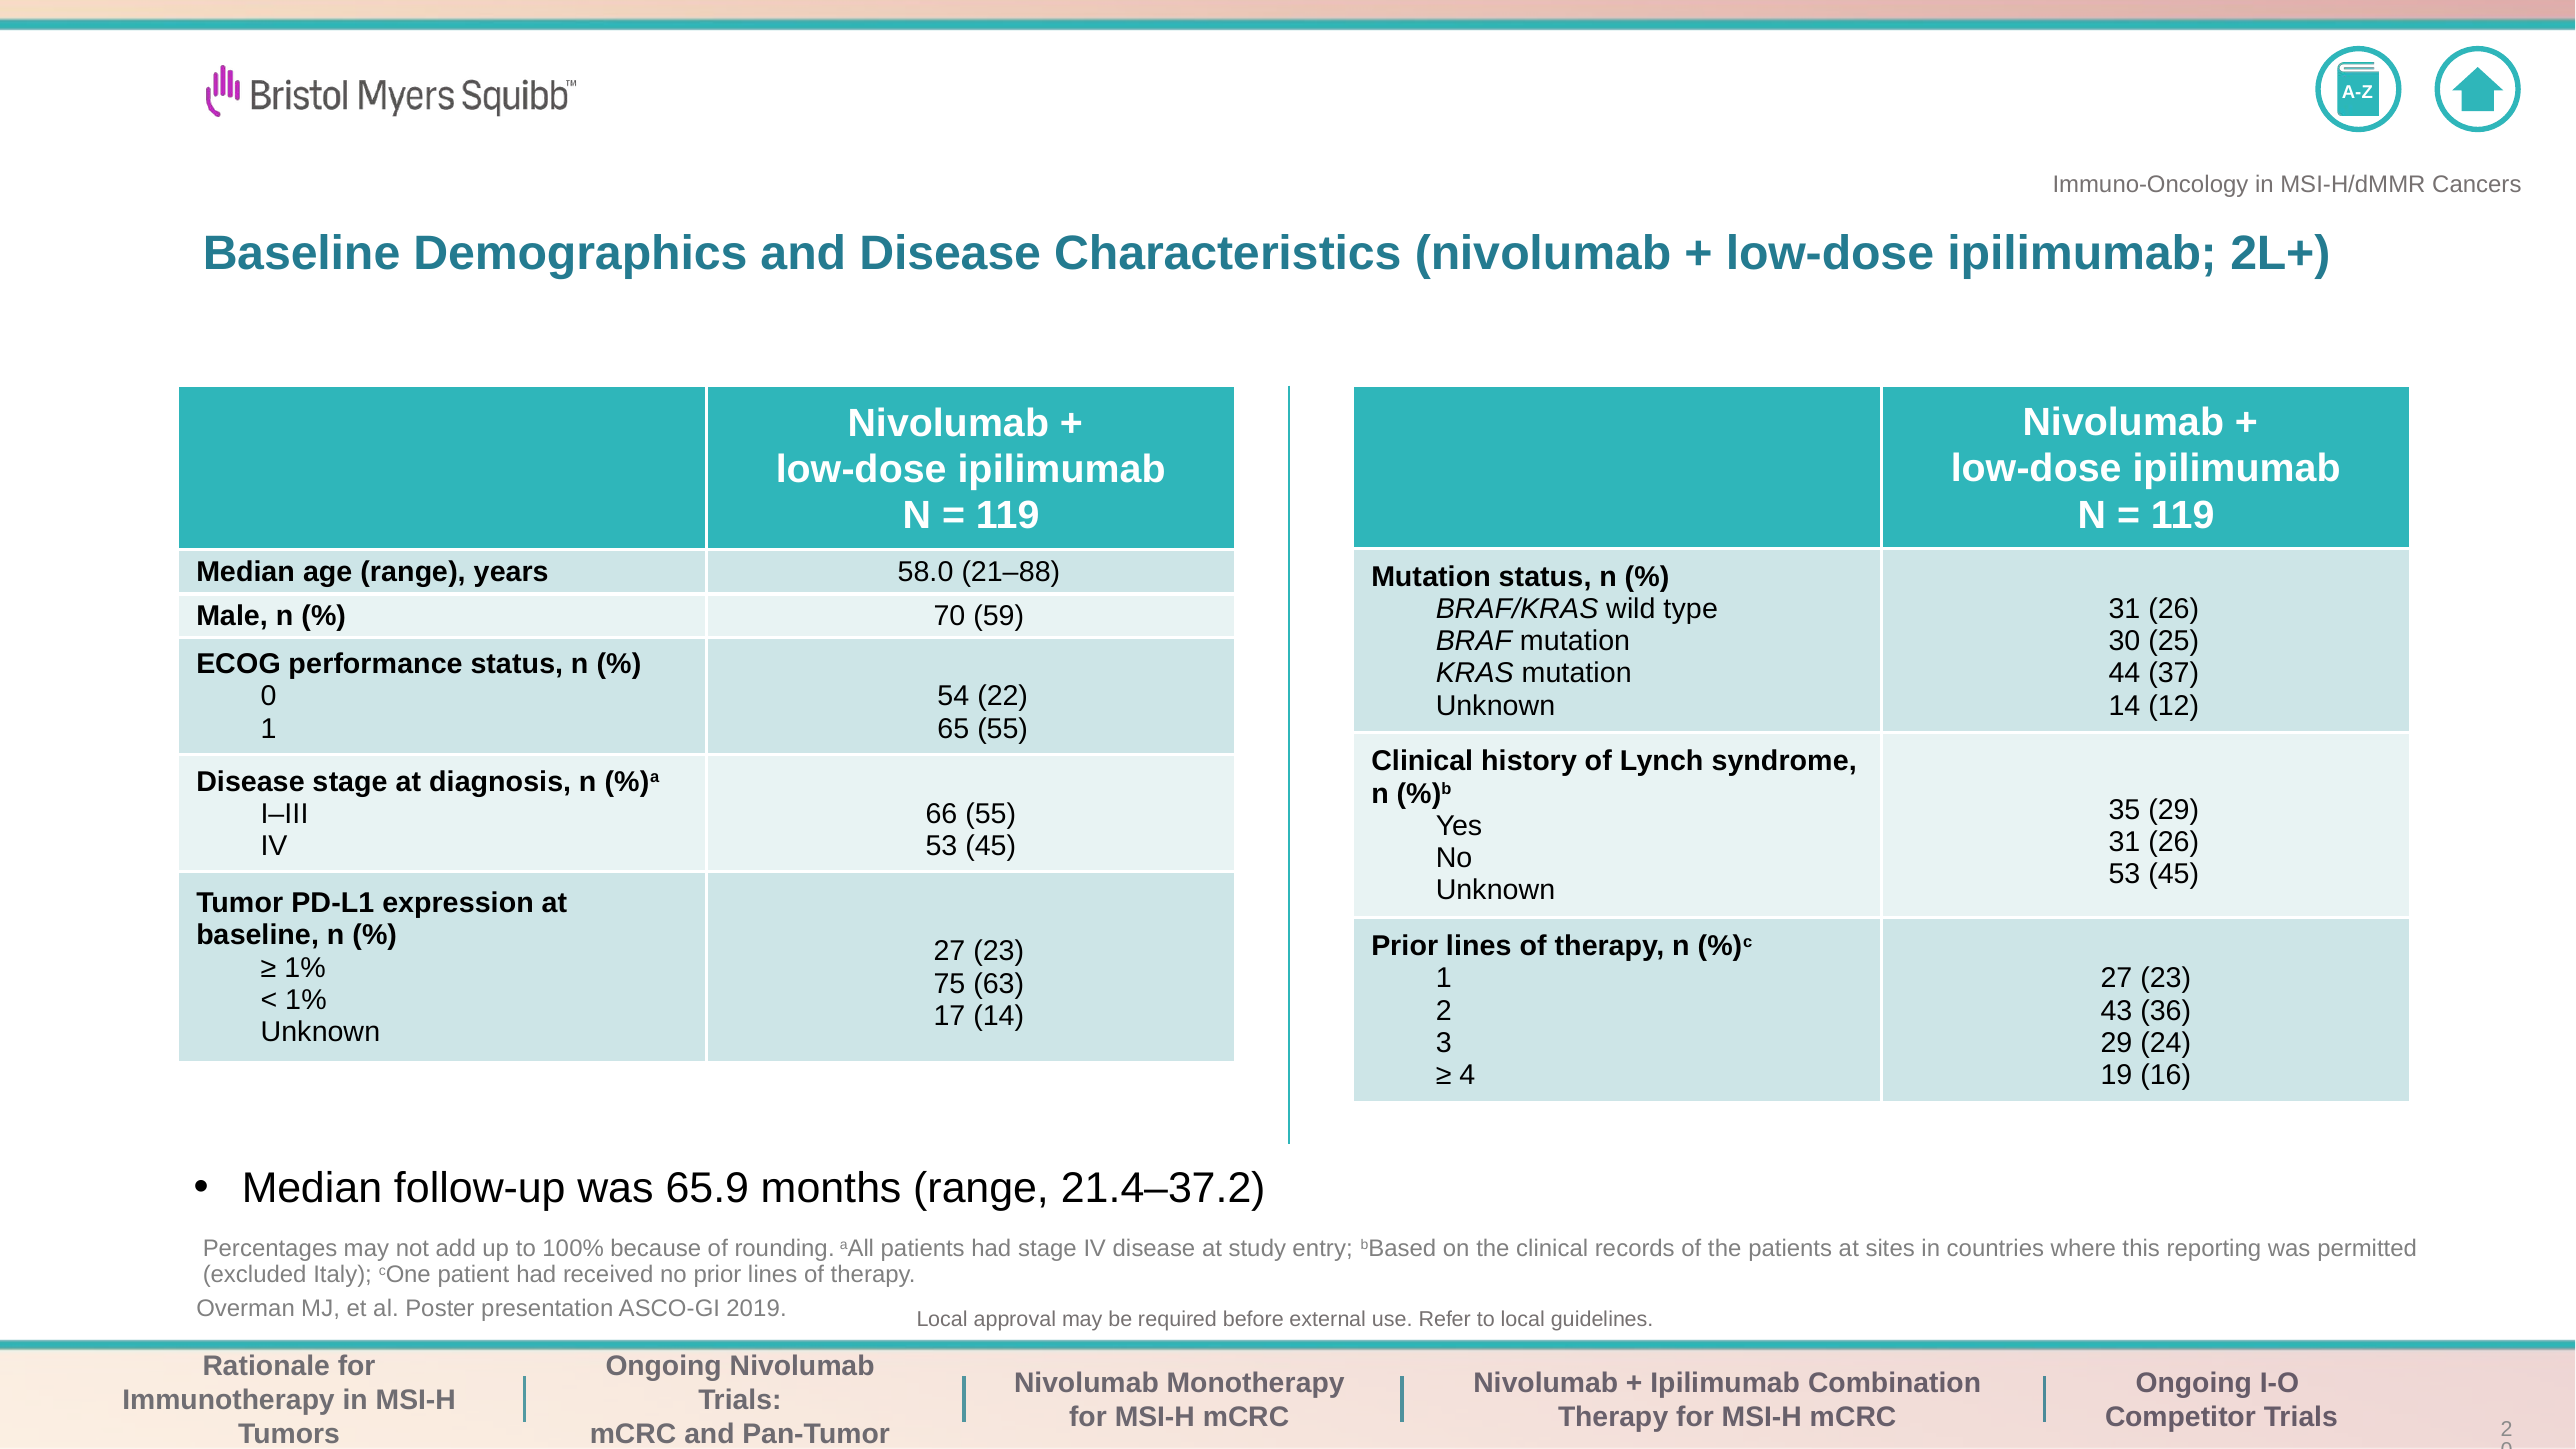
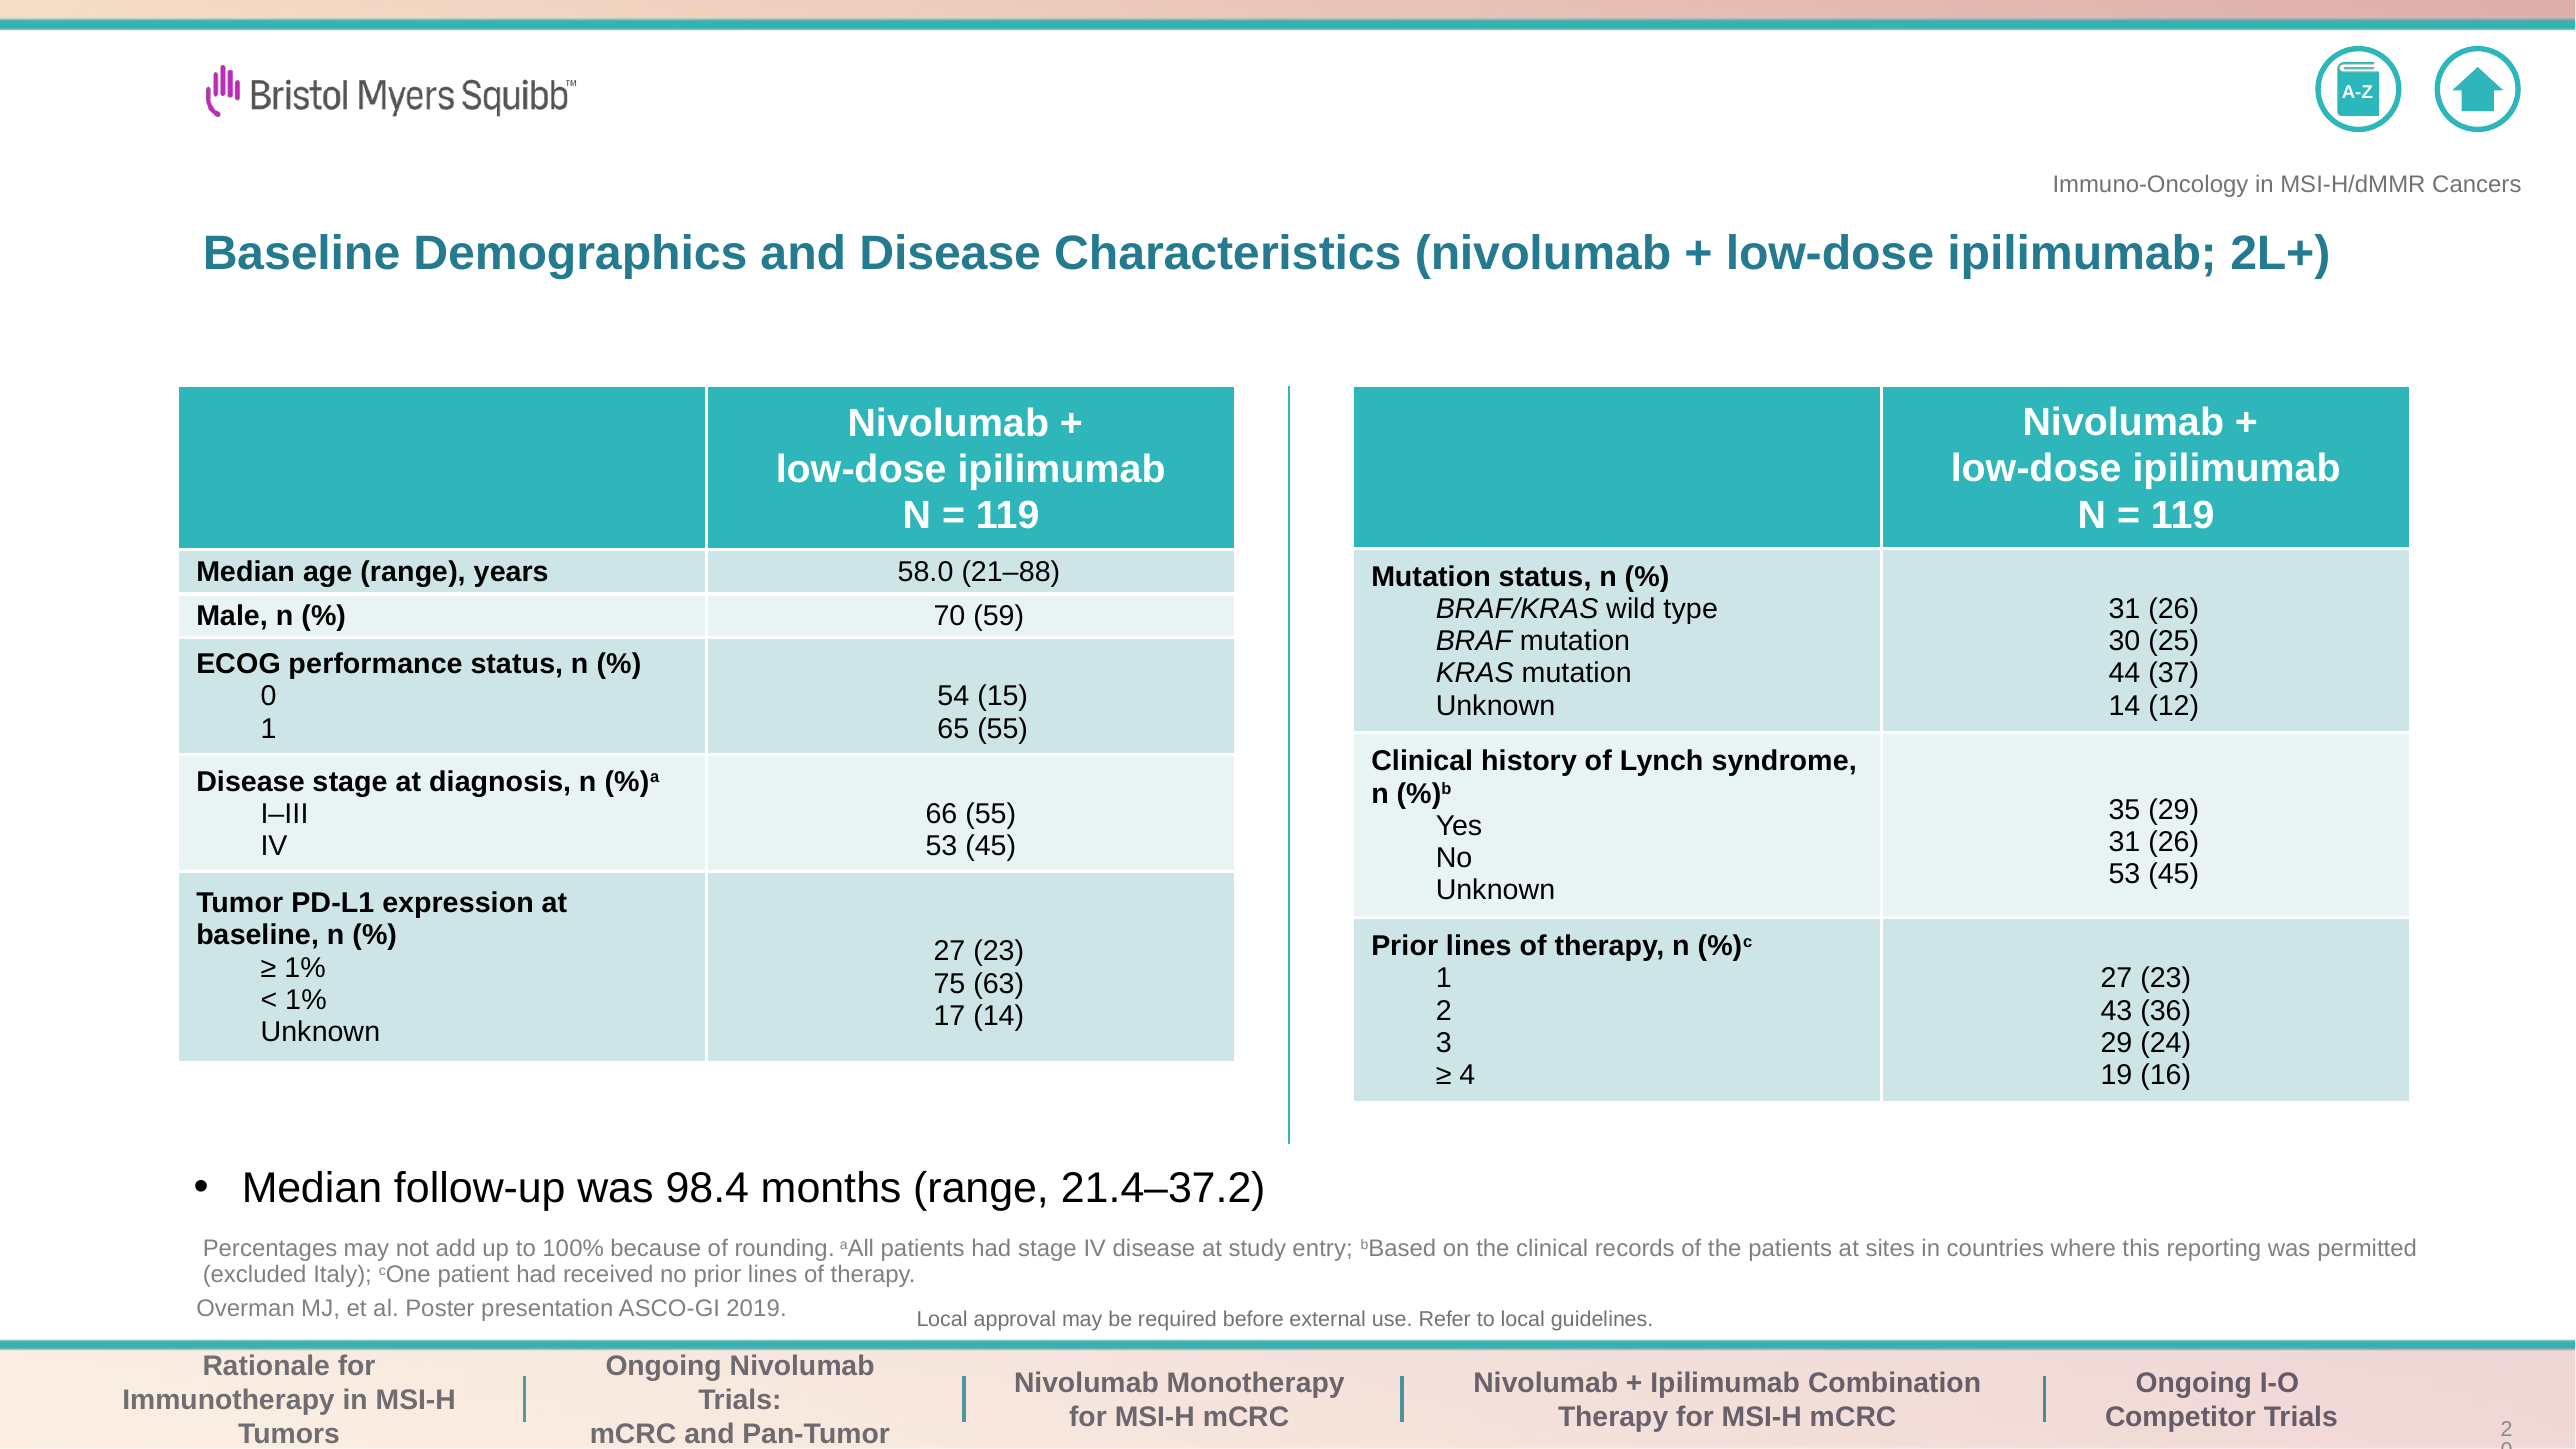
22: 22 -> 15 (1003, 696)
65.9: 65.9 -> 98.4 (707, 1189)
